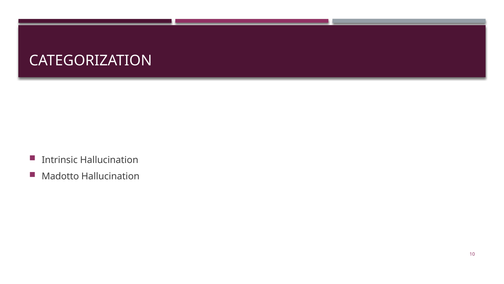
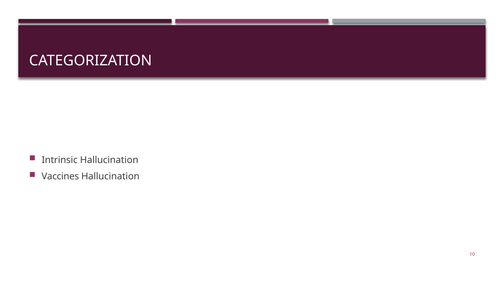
Madotto: Madotto -> Vaccines (60, 176)
